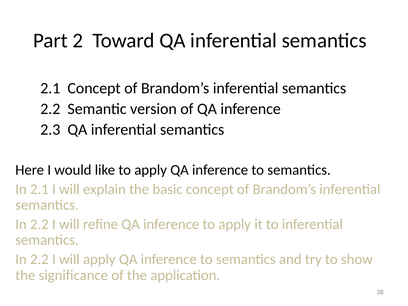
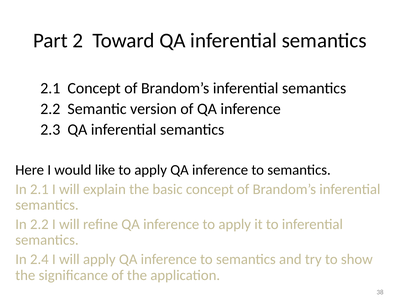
2.2: 2.2 -> 2.4 (39, 259)
